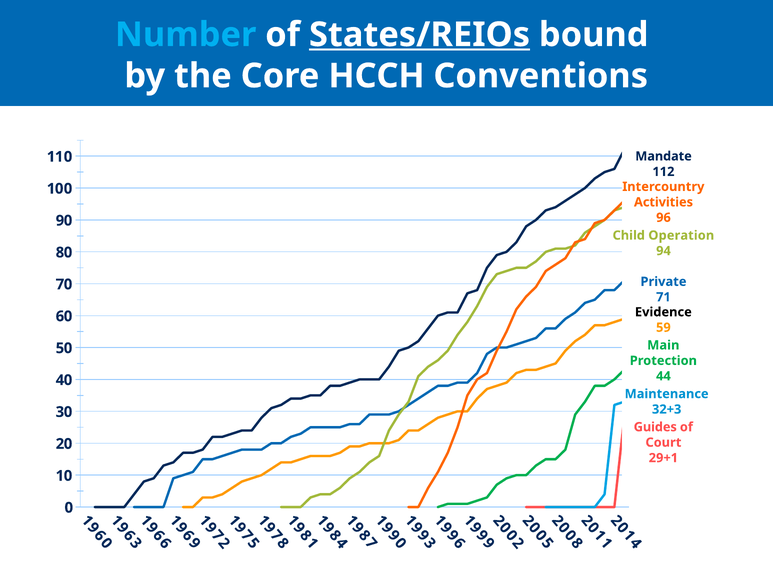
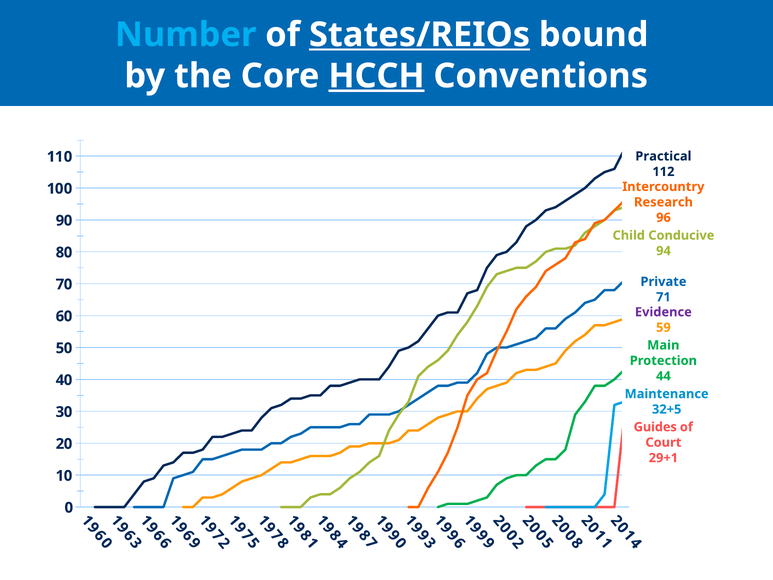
HCCH underline: none -> present (377, 76)
Mandate: Mandate -> Practical (663, 156)
Activities: Activities -> Research (663, 202)
Operation: Operation -> Conducive (681, 235)
Evidence colour: black -> purple (663, 312)
32+3: 32+3 -> 32+5 (667, 409)
